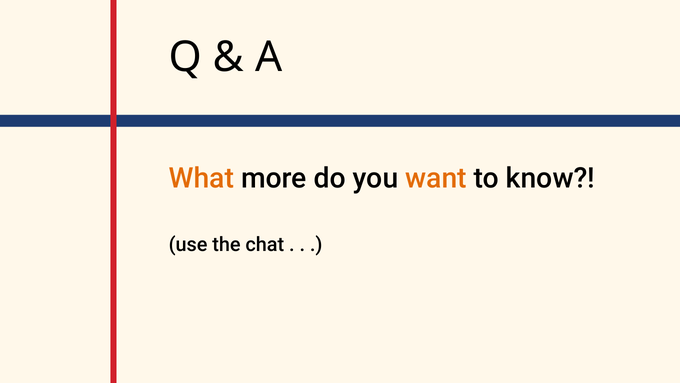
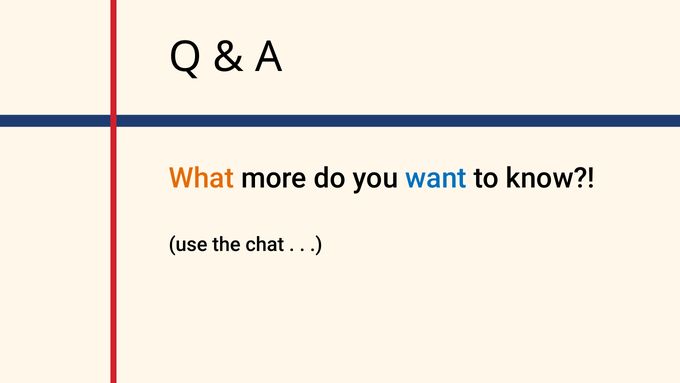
want colour: orange -> blue (436, 178)
